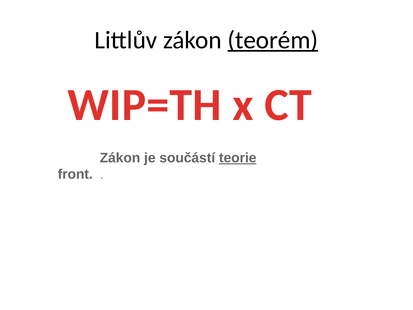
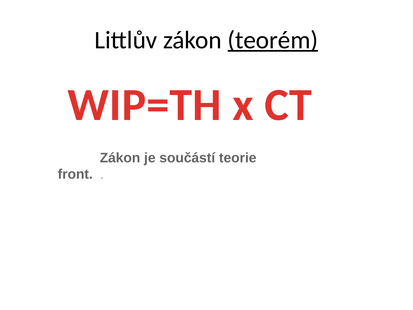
teorie underline: present -> none (238, 158)
